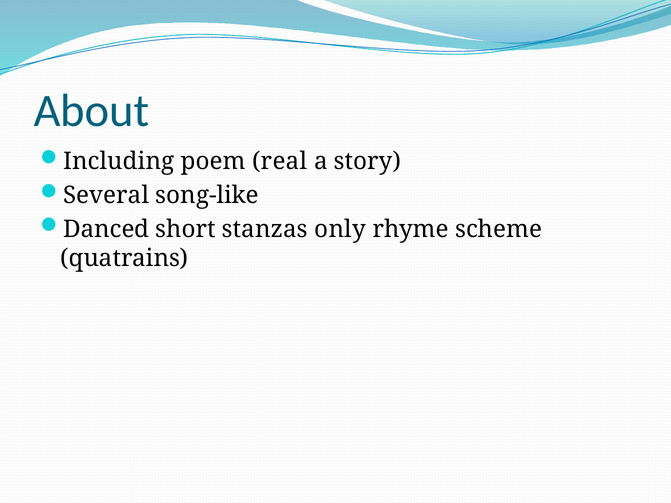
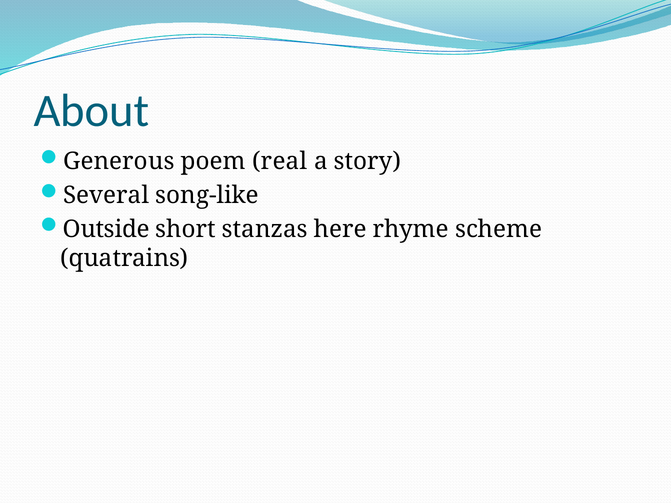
Including: Including -> Generous (119, 162)
Danced: Danced -> Outside (106, 229)
only: only -> here (340, 229)
